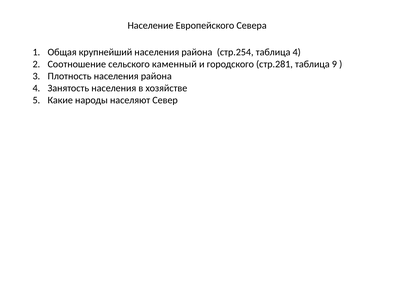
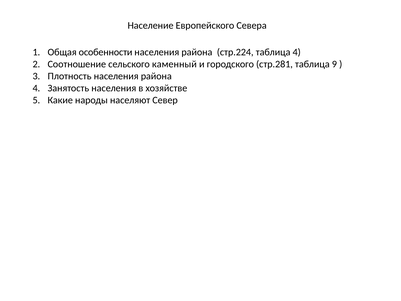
крупнейший: крупнейший -> особенности (106, 52)
стр.254: стр.254 -> стр.224 (235, 52)
